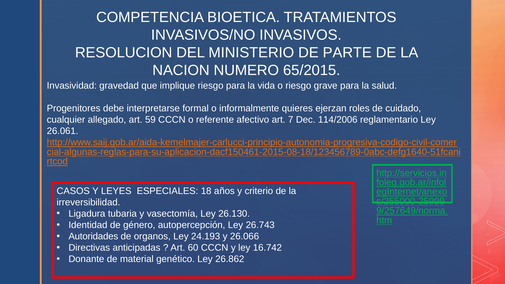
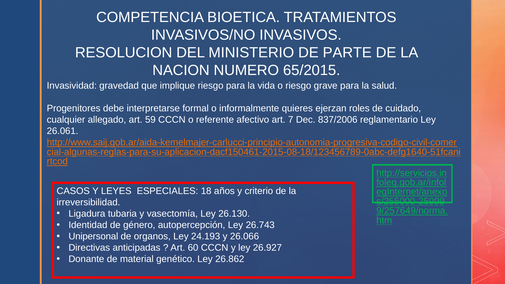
114/2006: 114/2006 -> 837/2006 (338, 120)
Autoridades: Autoridades -> Unipersonal (93, 236)
16.742: 16.742 -> 26.927 (267, 248)
